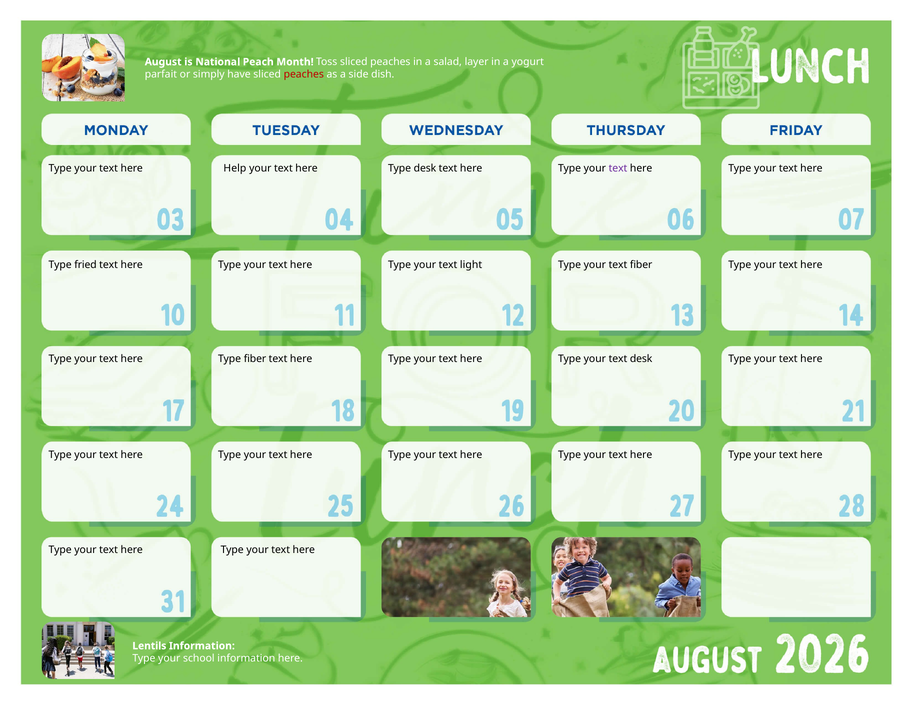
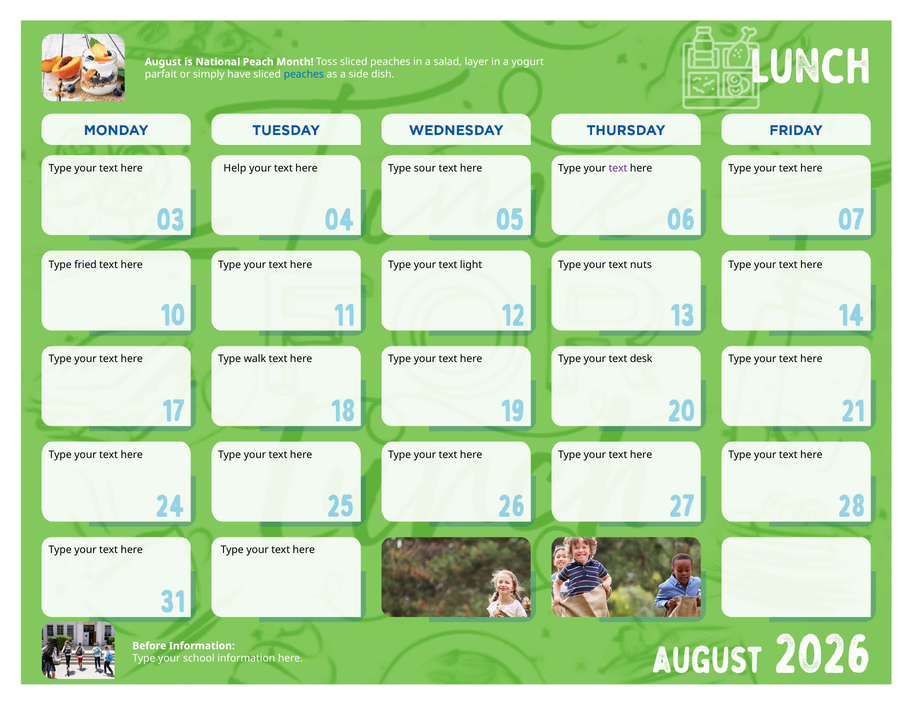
peaches colour: red -> blue (304, 74)
Type desk: desk -> sour (425, 168)
text fiber: fiber -> nuts (641, 265)
Type fiber: fiber -> walk (255, 359)
Lentils: Lentils -> Before (149, 646)
